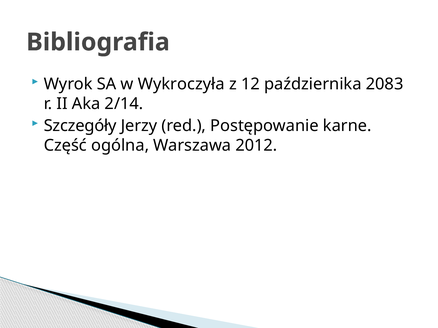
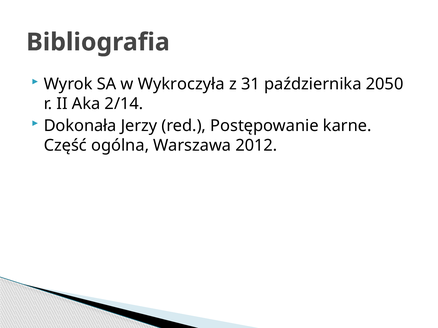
12: 12 -> 31 (251, 84)
2083: 2083 -> 2050 (385, 84)
Szczegóły: Szczegóły -> Dokonała (80, 126)
